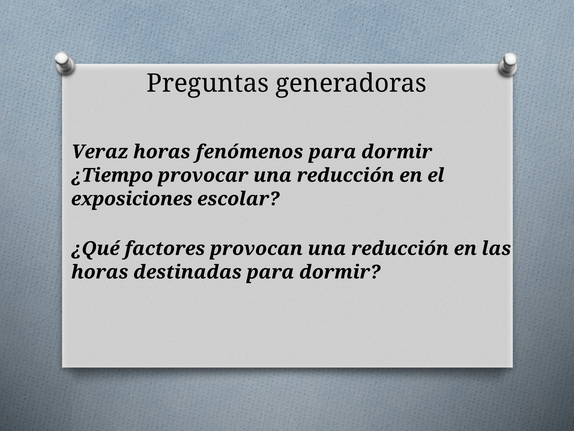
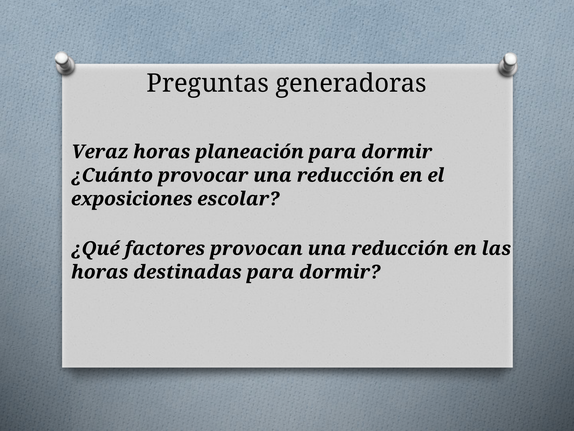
fenómenos: fenómenos -> planeación (250, 152)
¿Tiempo: ¿Tiempo -> ¿Cuánto (112, 175)
